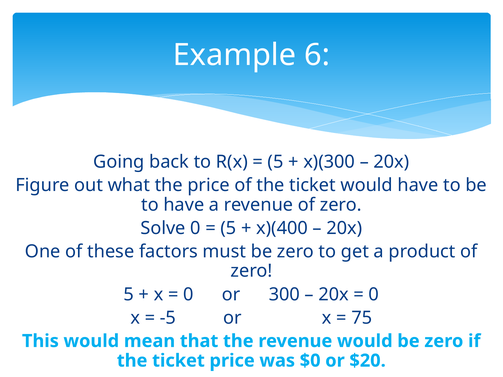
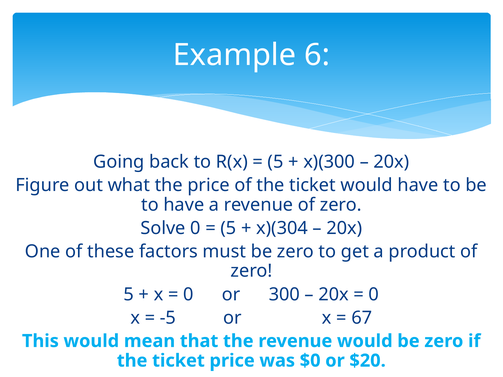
x)(400: x)(400 -> x)(304 (282, 228)
75: 75 -> 67 (362, 318)
